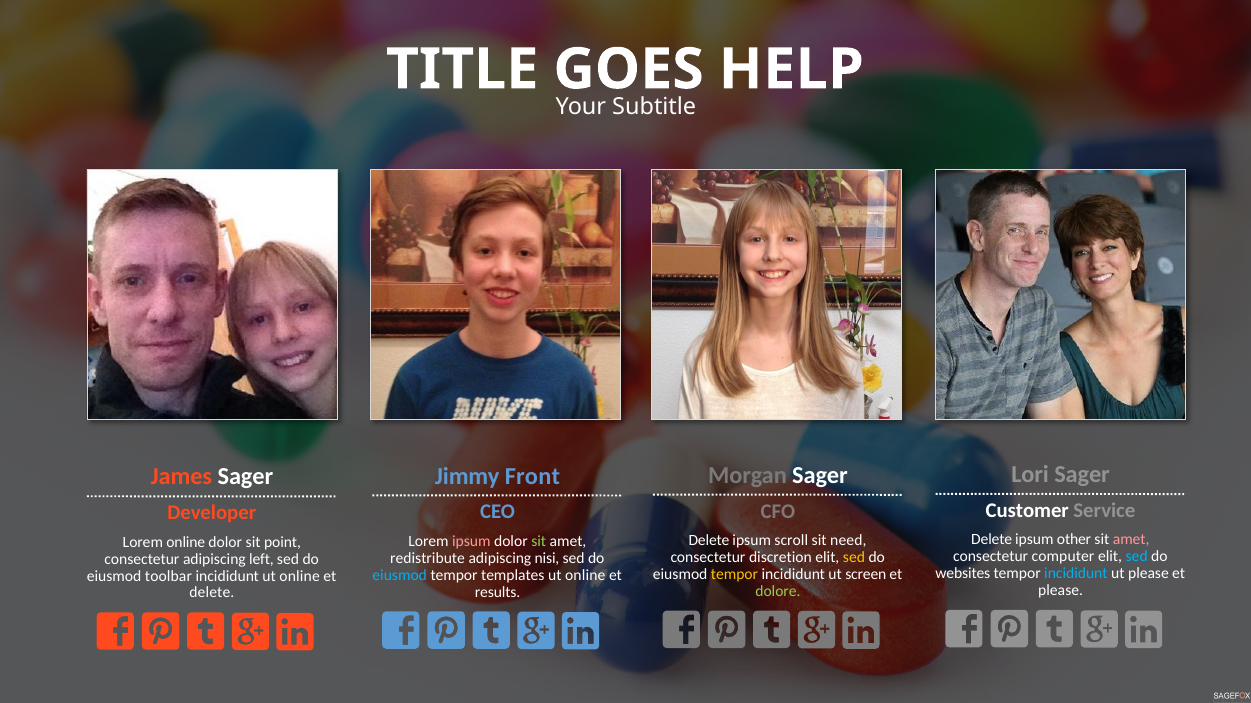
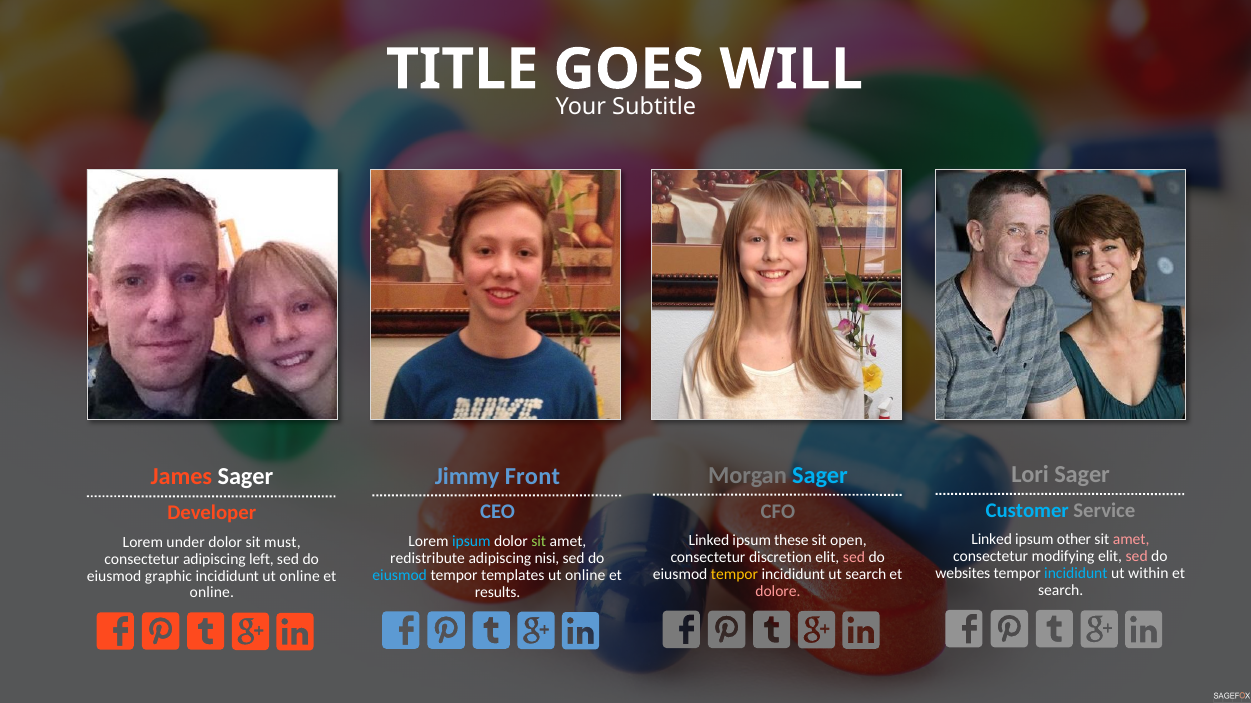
HELP: HELP -> WILL (791, 69)
Sager colour: white -> light blue (820, 476)
Customer colour: white -> light blue (1027, 511)
Delete: Delete -> Linked (992, 540)
Delete: Delete -> Linked (709, 541)
scroll: scroll -> these (791, 541)
need: need -> open (848, 541)
ipsum colour: pink -> light blue (471, 542)
Lorem online: online -> under (186, 543)
point: point -> must (282, 543)
computer: computer -> modifying (1063, 557)
sed colour: light blue -> pink (1137, 557)
sed colour: yellow -> pink (854, 558)
ut please: please -> within (1148, 574)
ut screen: screen -> search (866, 575)
toolbar: toolbar -> graphic (169, 577)
please: please -> search (1061, 591)
dolore colour: light green -> pink (778, 592)
delete: delete -> online (212, 593)
